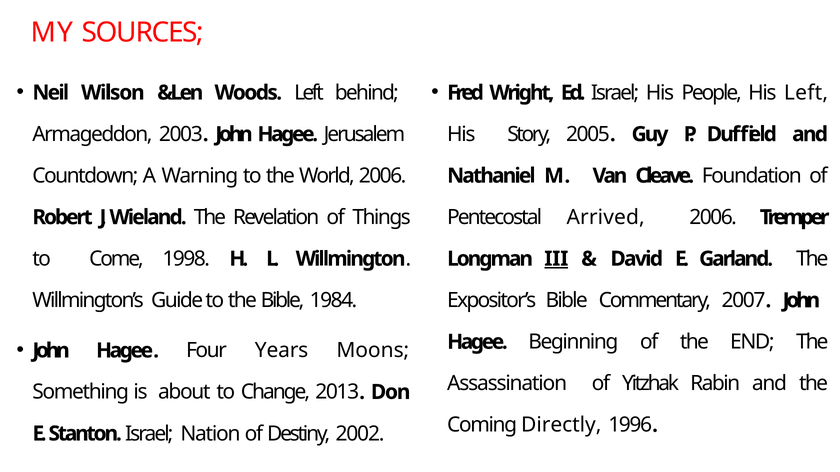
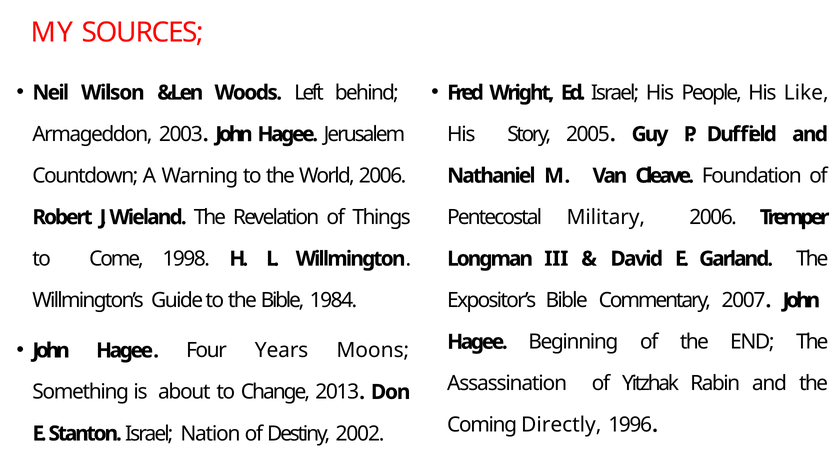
His Left: Left -> Like (806, 93)
Arrived: Arrived -> Military (606, 218)
III underline: present -> none (556, 259)
